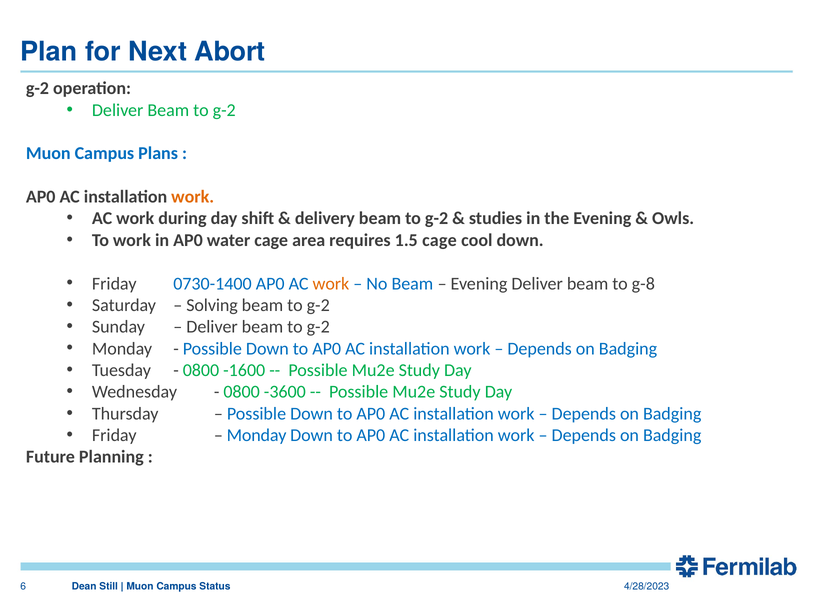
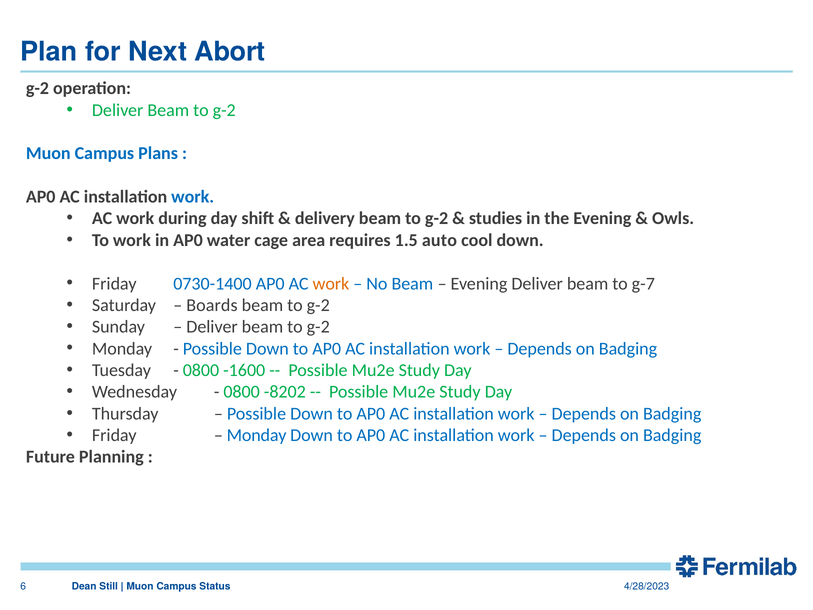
work colour: orange -> blue (193, 197)
1.5 cage: cage -> auto (439, 240)
g-8: g-8 -> g-7 (643, 283)
Solving: Solving -> Boards (212, 305)
-3600: -3600 -> -8202 (285, 392)
